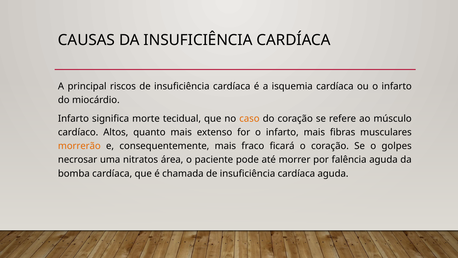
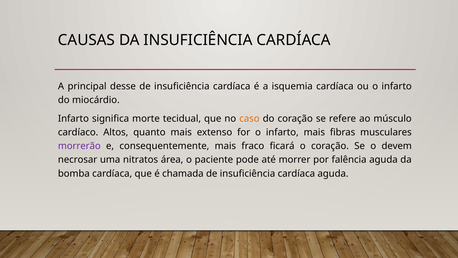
riscos: riscos -> desse (123, 86)
morrerão colour: orange -> purple (79, 146)
golpes: golpes -> devem (397, 146)
